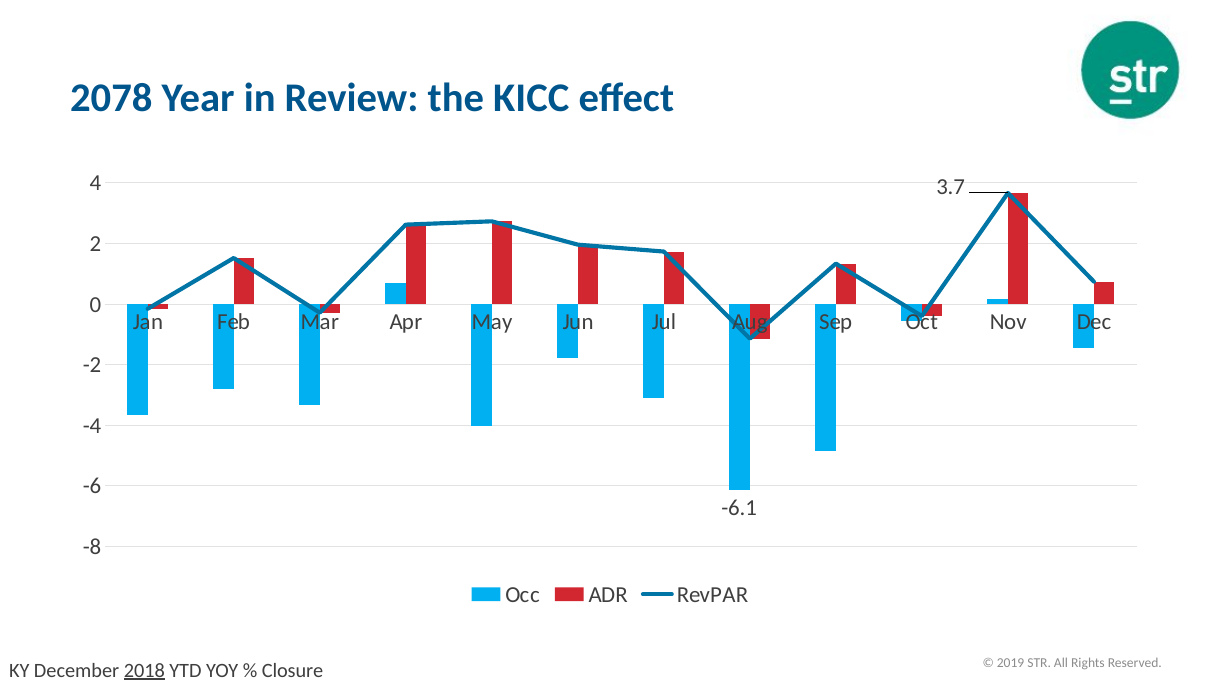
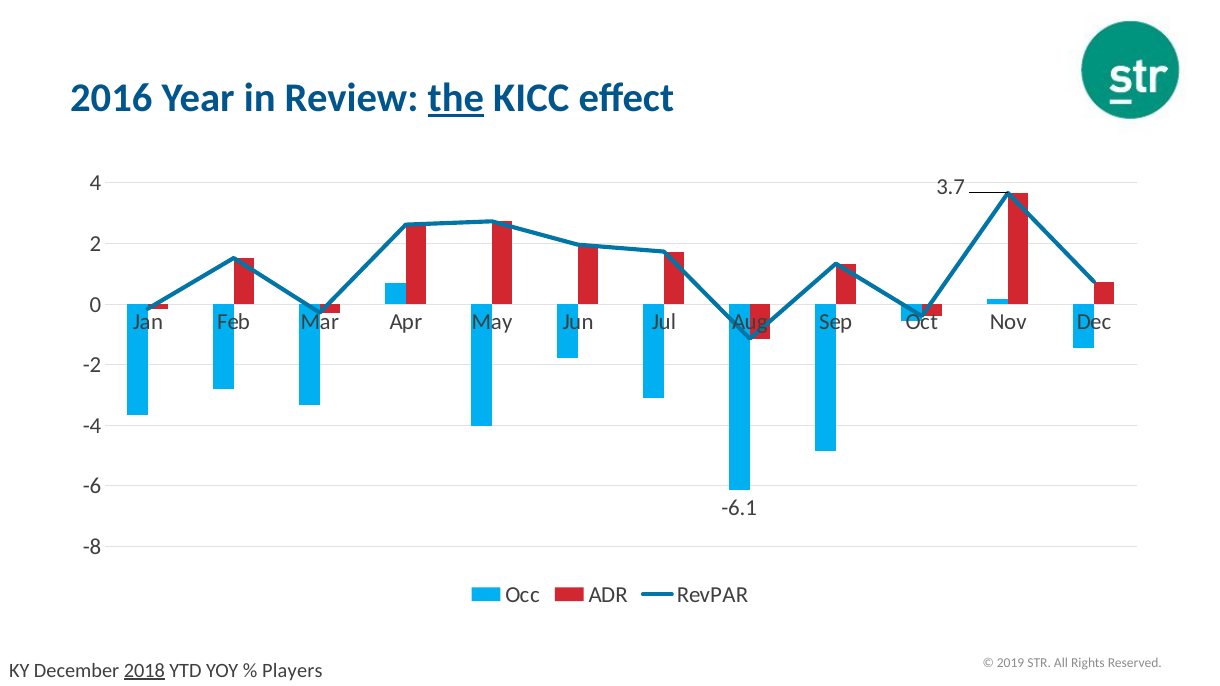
2078: 2078 -> 2016 (111, 98)
the underline: none -> present (456, 98)
Closure: Closure -> Players (292, 671)
